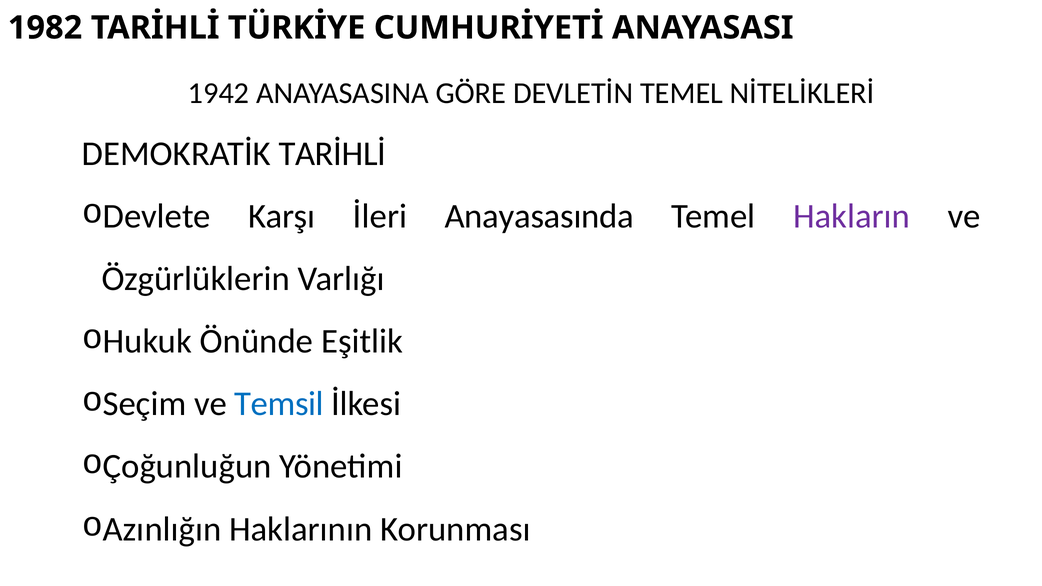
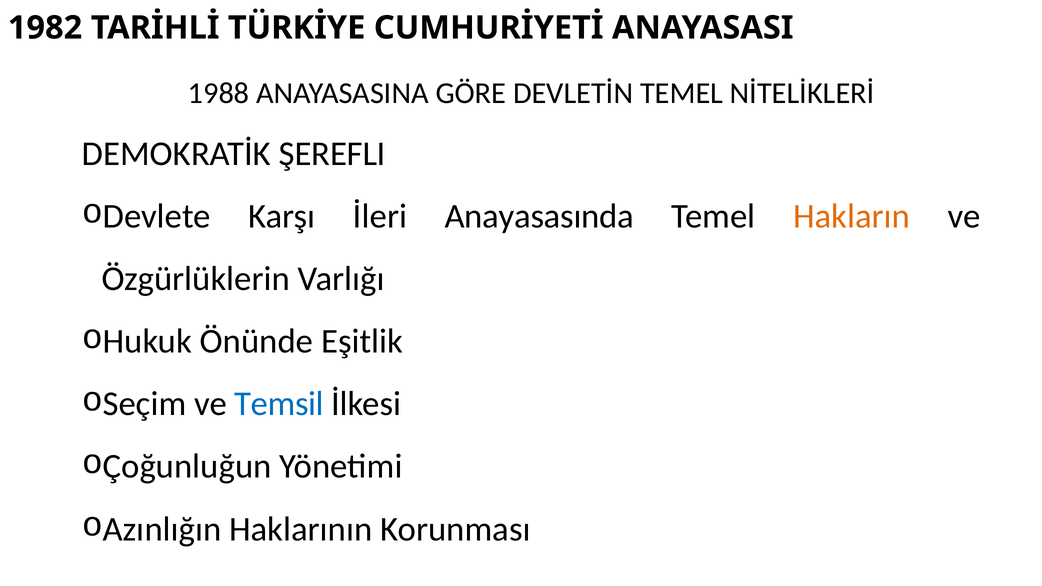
1942: 1942 -> 1988 (219, 93)
DEMOKRATİK TARİHLİ: TARİHLİ -> ŞEREFLI (332, 154)
Hakların colour: purple -> orange (851, 216)
